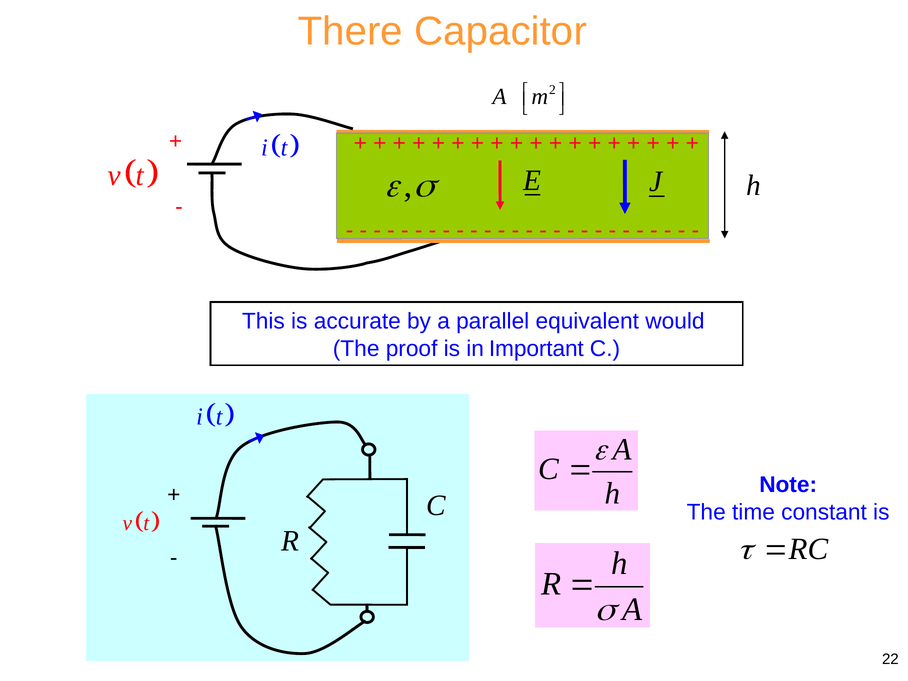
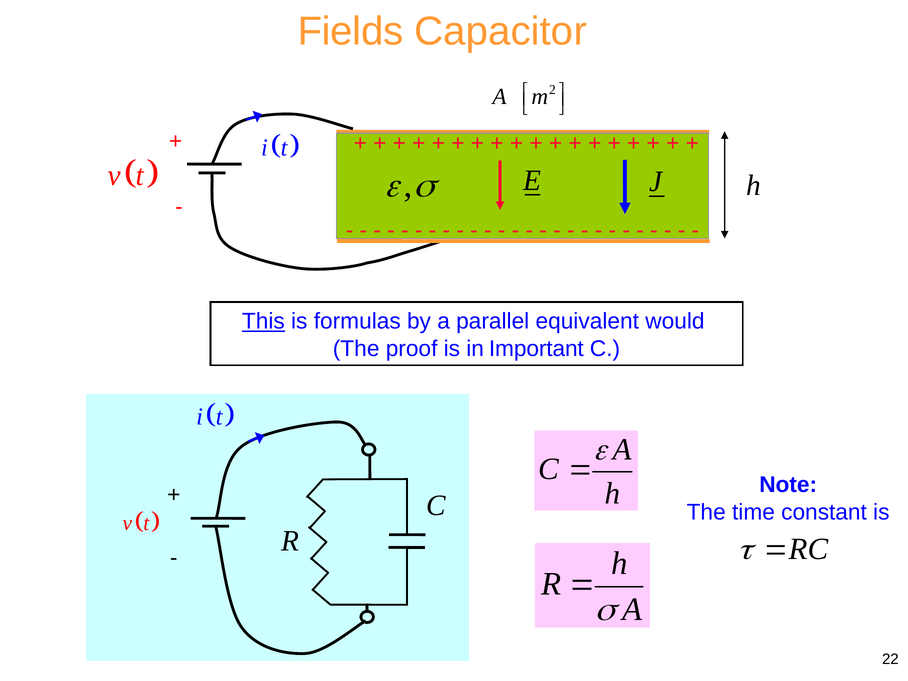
There: There -> Fields (350, 32)
This underline: none -> present (263, 321)
accurate: accurate -> formulas (357, 321)
